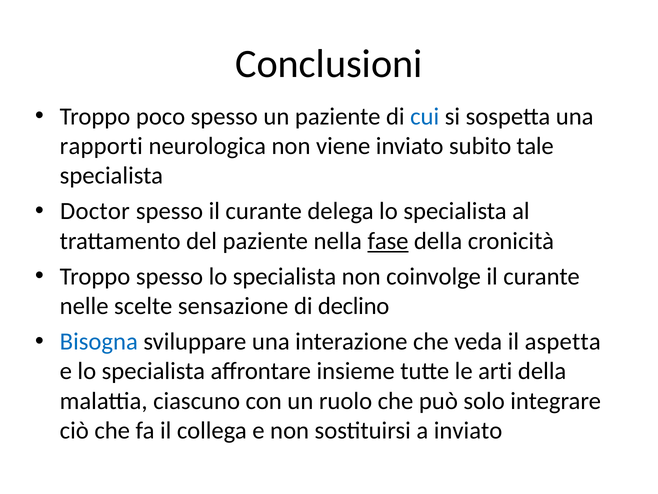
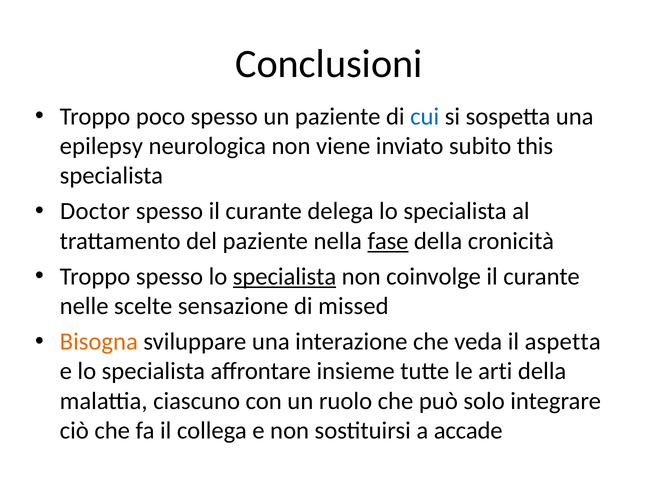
rapporti: rapporti -> epilepsy (101, 146)
tale: tale -> this (535, 146)
specialista underline: none -> present (285, 276)
declino: declino -> missed (353, 306)
Bisogna colour: blue -> orange (99, 341)
a inviato: inviato -> accade (468, 430)
